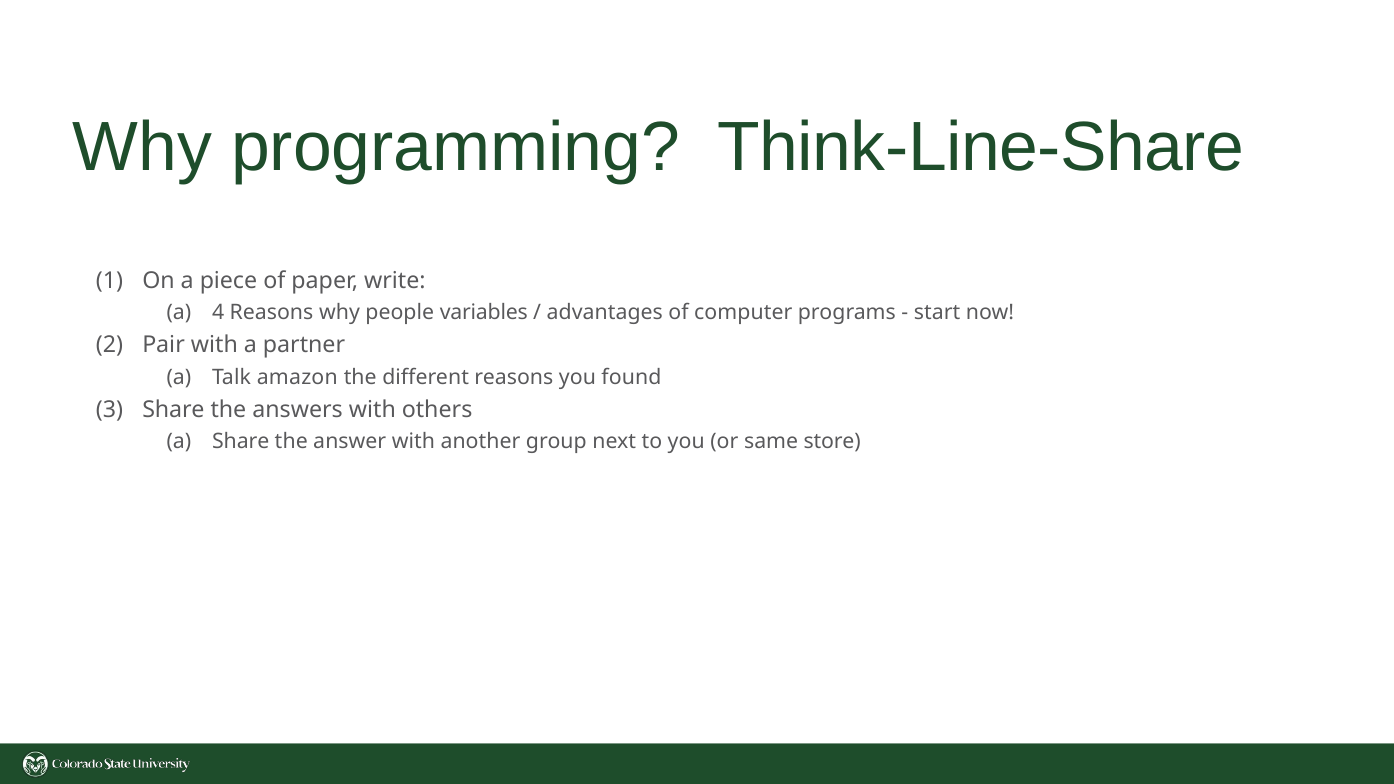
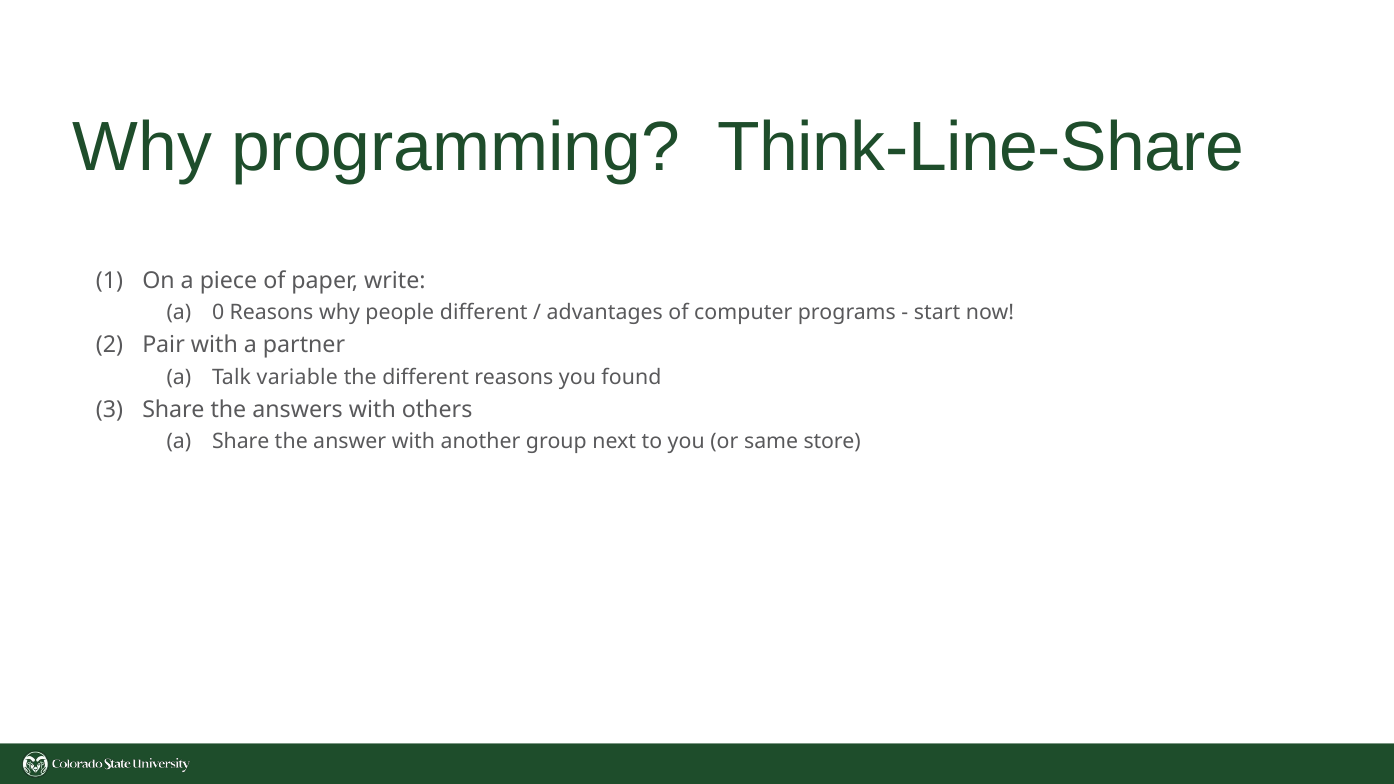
4: 4 -> 0 (218, 313)
people variables: variables -> different (484, 313)
amazon: amazon -> variable (297, 377)
